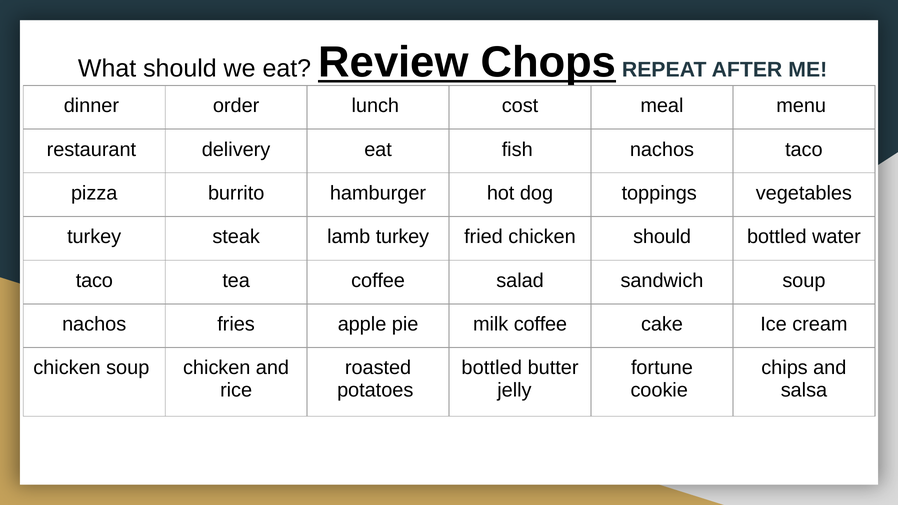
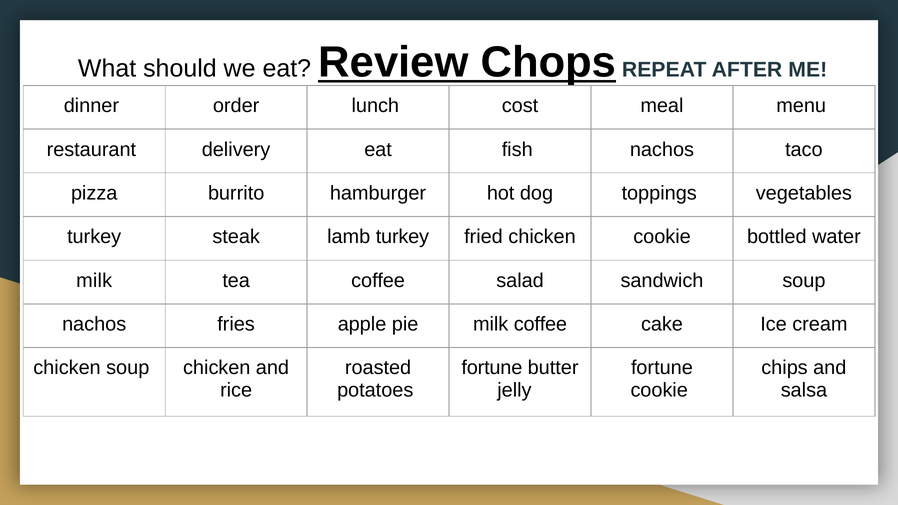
chicken should: should -> cookie (662, 237)
taco: taco -> milk (94, 281)
bottled: bottled -> fortune (492, 368)
